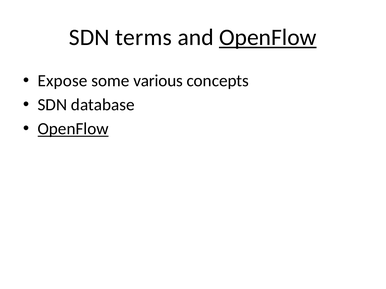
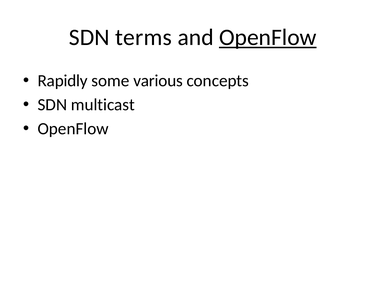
Expose: Expose -> Rapidly (63, 81)
database: database -> multicast (103, 105)
OpenFlow underline: present -> none (73, 129)
